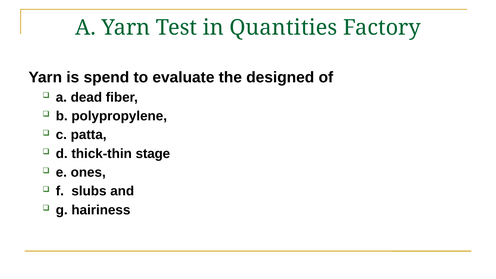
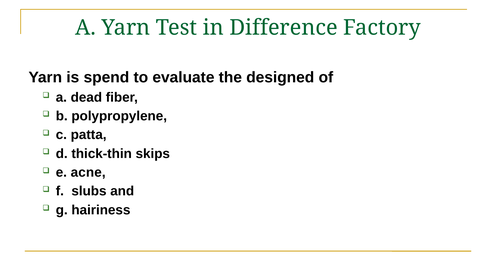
Quantities: Quantities -> Difference (284, 28)
stage: stage -> skips (153, 154)
ones: ones -> acne (88, 172)
